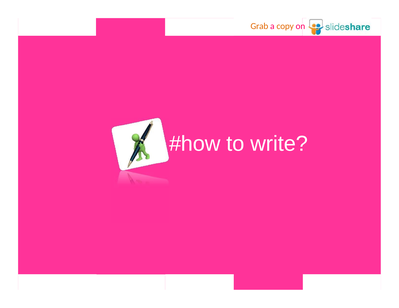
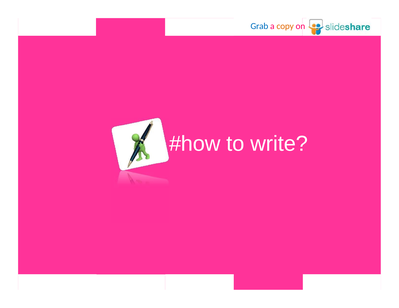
Grab colour: orange -> blue (259, 26)
